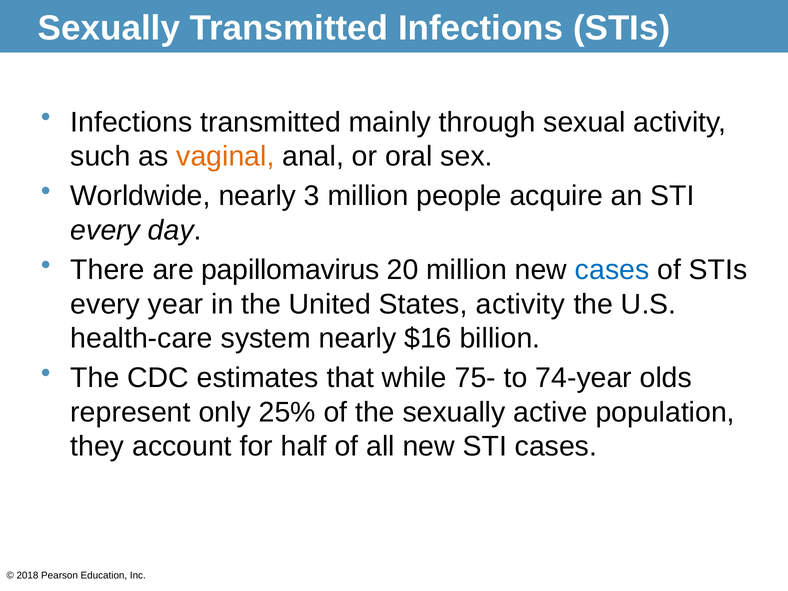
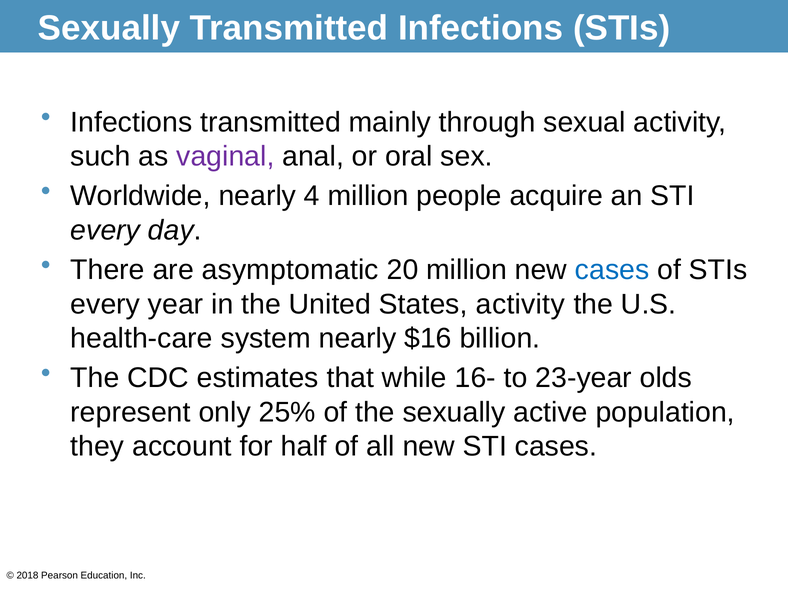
vaginal colour: orange -> purple (225, 156)
3: 3 -> 4 (312, 196)
papillomavirus: papillomavirus -> asymptomatic (290, 270)
75-: 75- -> 16- (475, 378)
74-year: 74-year -> 23-year (584, 378)
